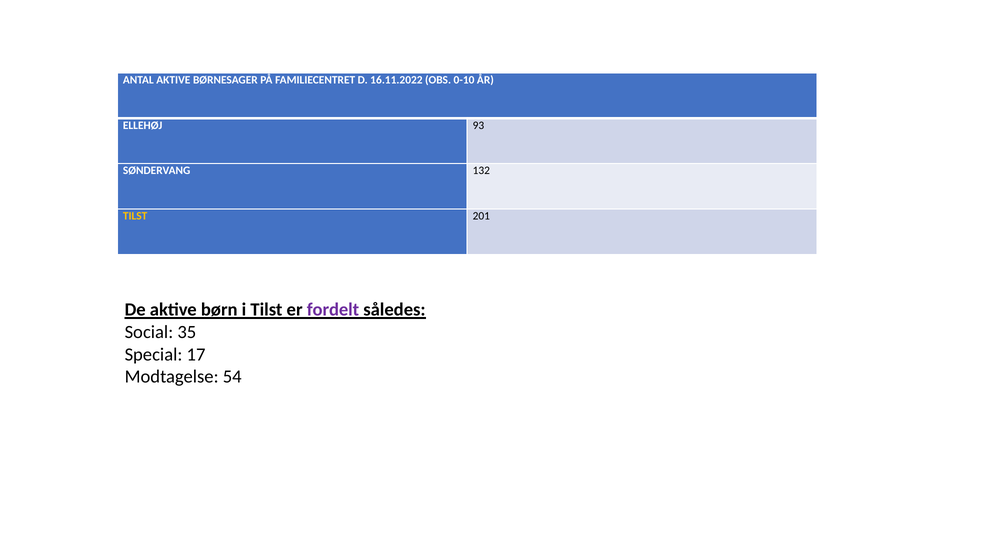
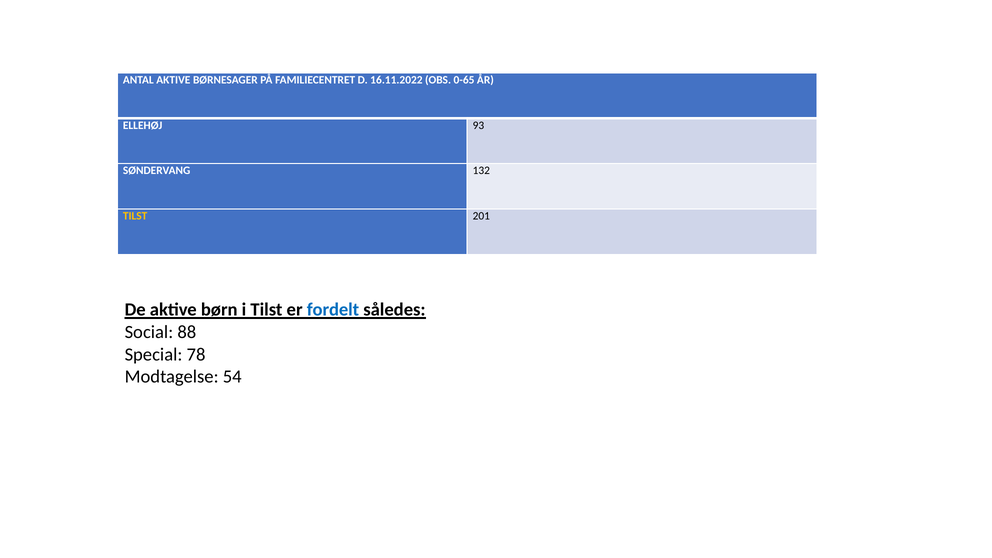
0-10: 0-10 -> 0-65 (464, 80)
fordelt colour: purple -> blue (333, 310)
35: 35 -> 88 (187, 332)
17: 17 -> 78 (196, 354)
